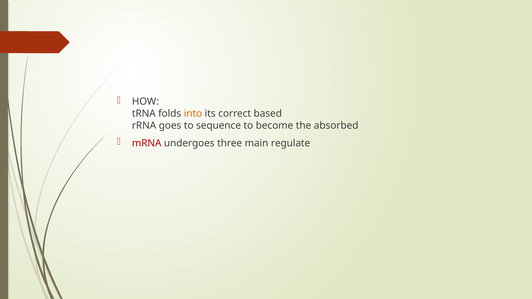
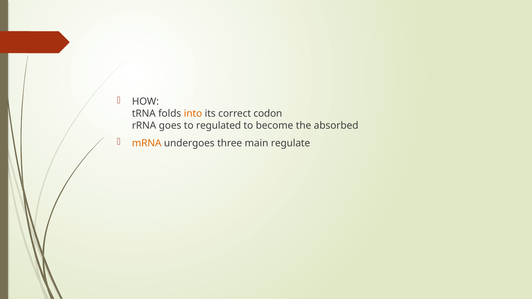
based: based -> codon (268, 114)
sequence: sequence -> regulated (219, 126)
mRNA colour: red -> orange (147, 143)
